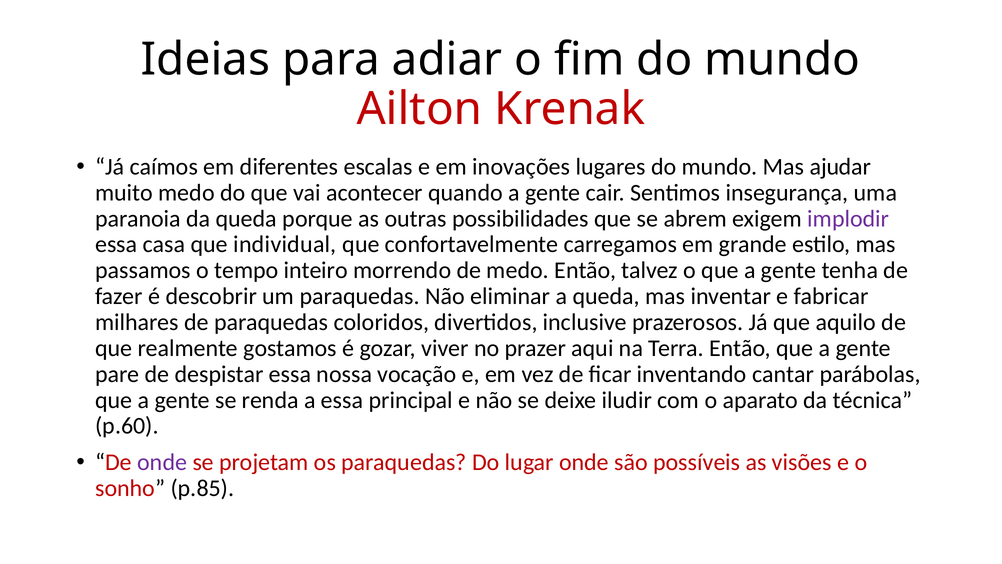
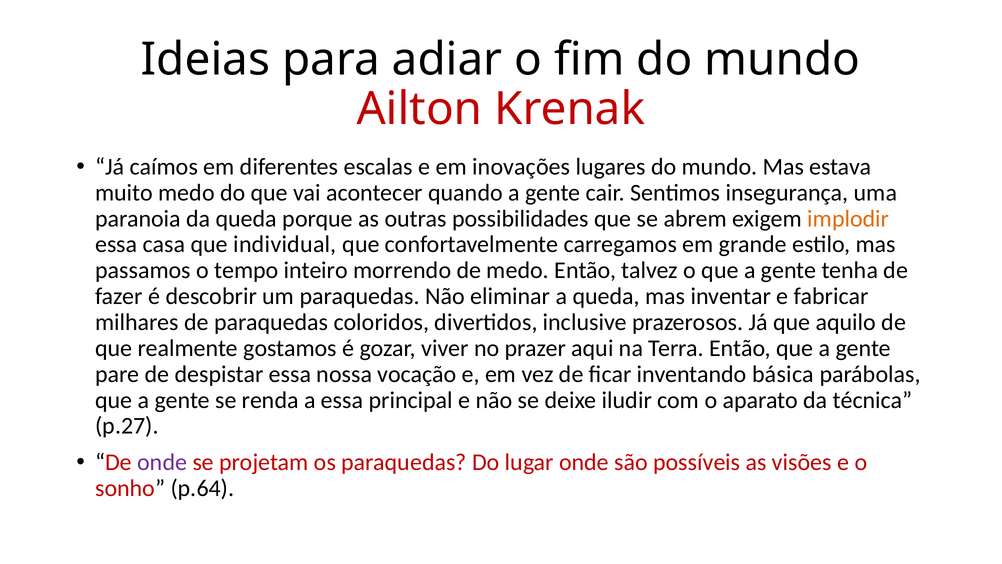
ajudar: ajudar -> estava (840, 167)
implodir colour: purple -> orange (848, 218)
cantar: cantar -> básica (783, 374)
p.60: p.60 -> p.27 (127, 426)
p.85: p.85 -> p.64 (202, 488)
